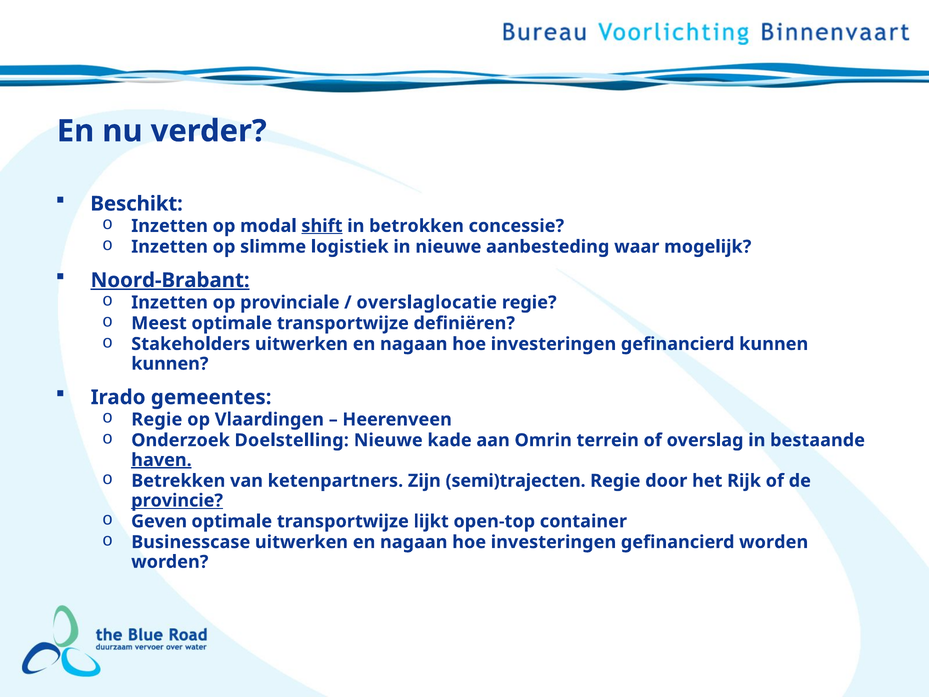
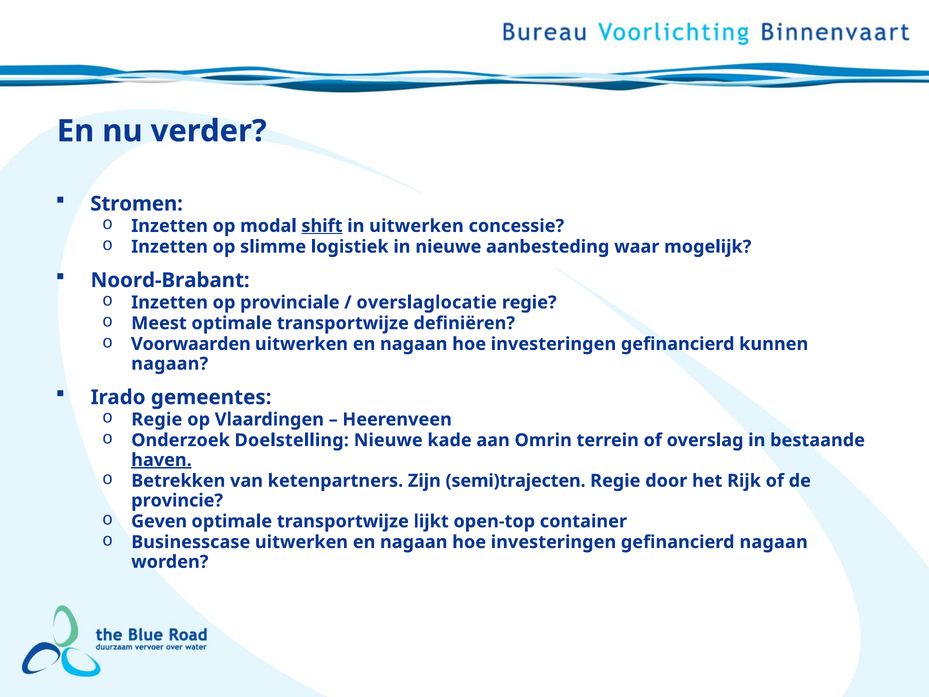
Beschikt: Beschikt -> Stromen (137, 204)
in betrokken: betrokken -> uitwerken (416, 226)
Noord-Brabant underline: present -> none (170, 280)
Stakeholders: Stakeholders -> Voorwaarden (191, 344)
kunnen: kunnen -> nagaan (170, 364)
provincie underline: present -> none (177, 500)
gefinancierd worden: worden -> nagaan (774, 542)
